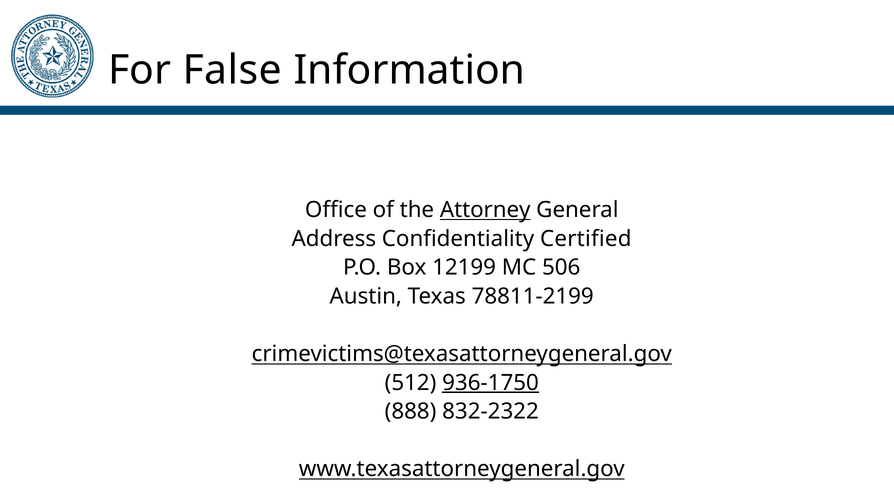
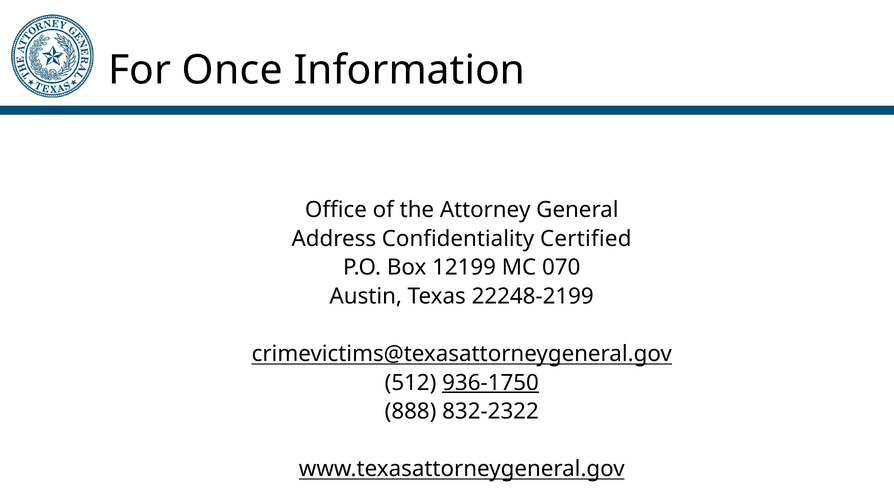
False: False -> Once (232, 70)
Attorney underline: present -> none (485, 210)
506: 506 -> 070 (561, 267)
78811-2199: 78811-2199 -> 22248-2199 (533, 296)
